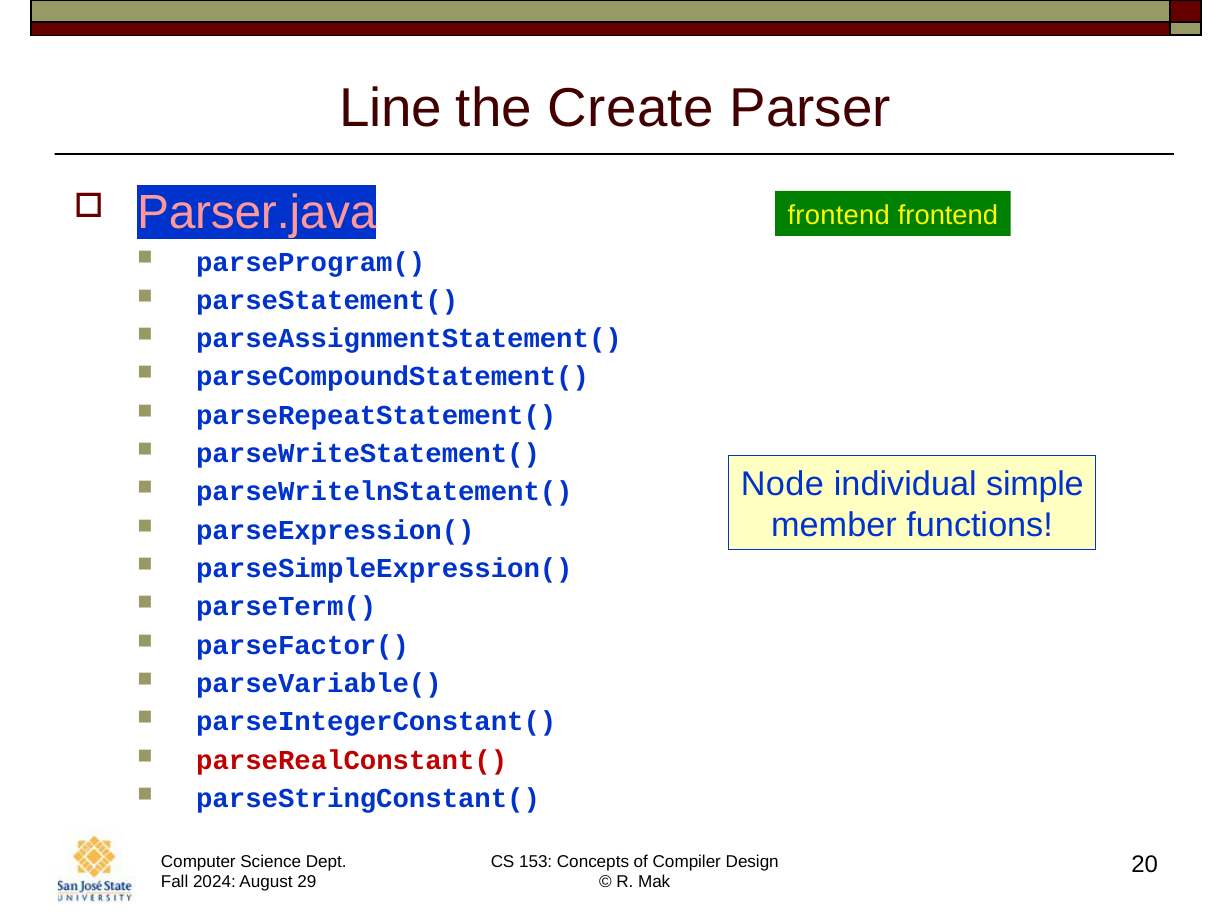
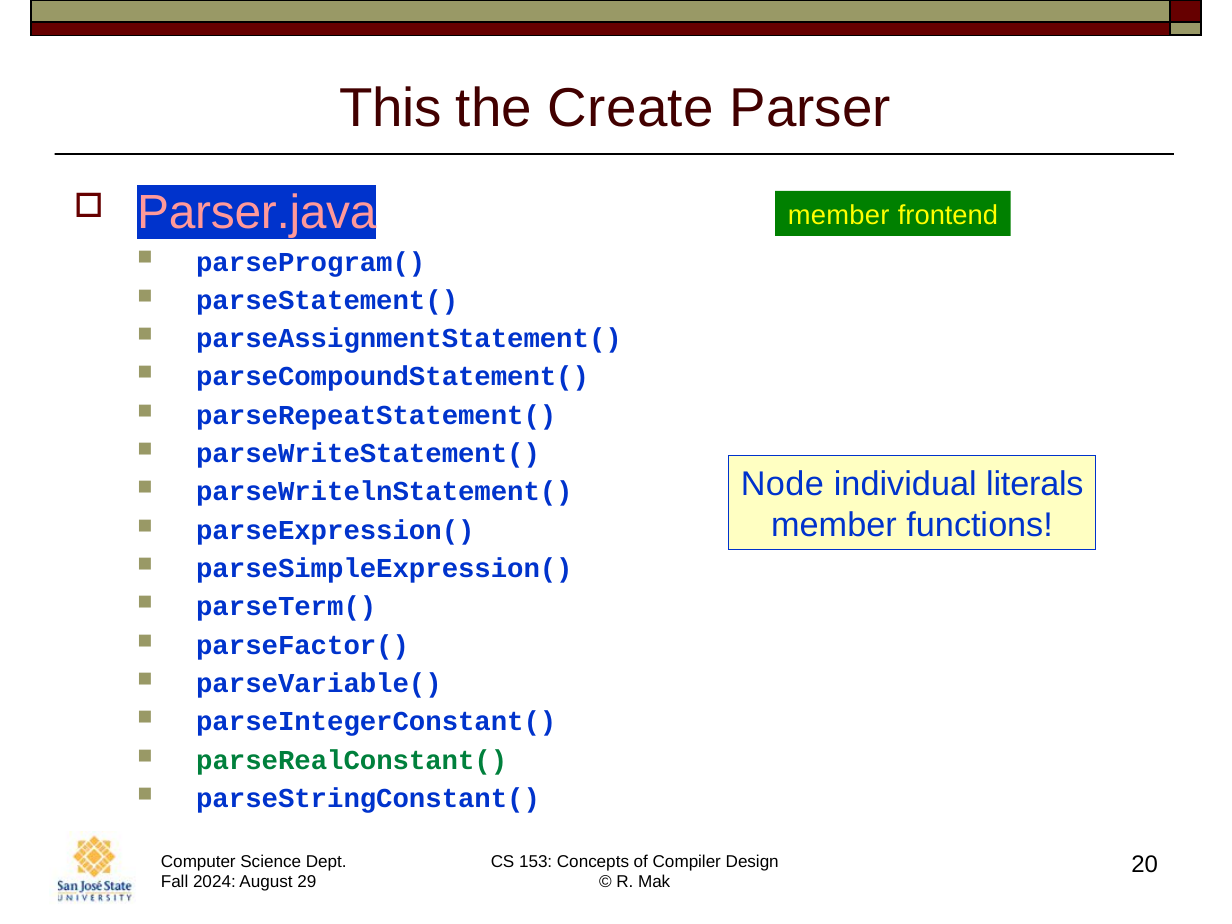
Line: Line -> This (391, 108)
frontend: frontend -> member (839, 215)
simple: simple -> literals (1035, 484)
parseRealConstant( colour: red -> green (352, 760)
